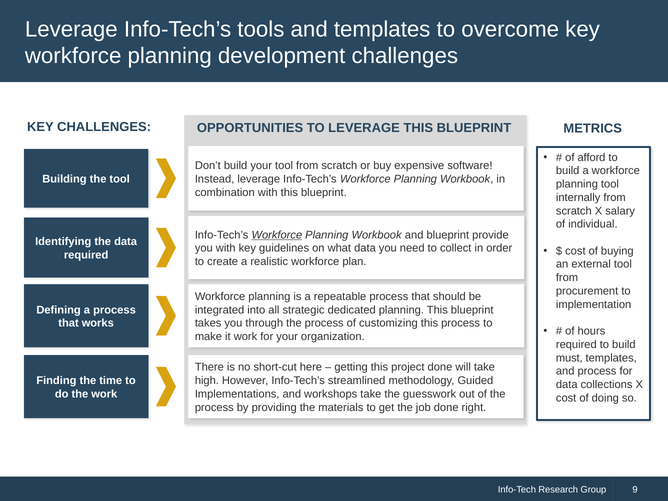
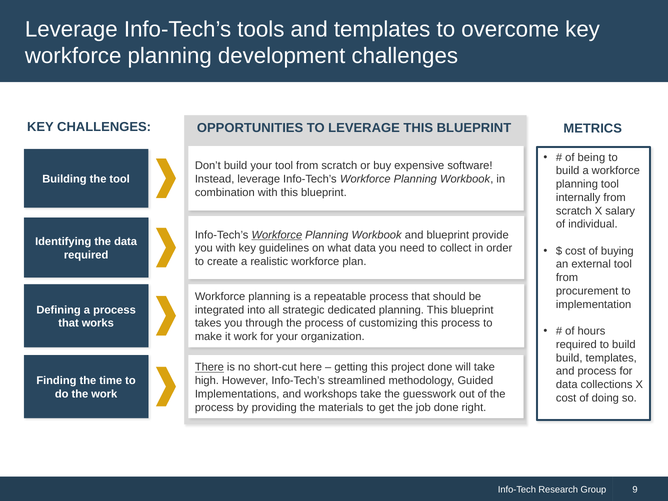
afford: afford -> being (591, 157)
must: must -> build (569, 358)
There underline: none -> present (209, 367)
